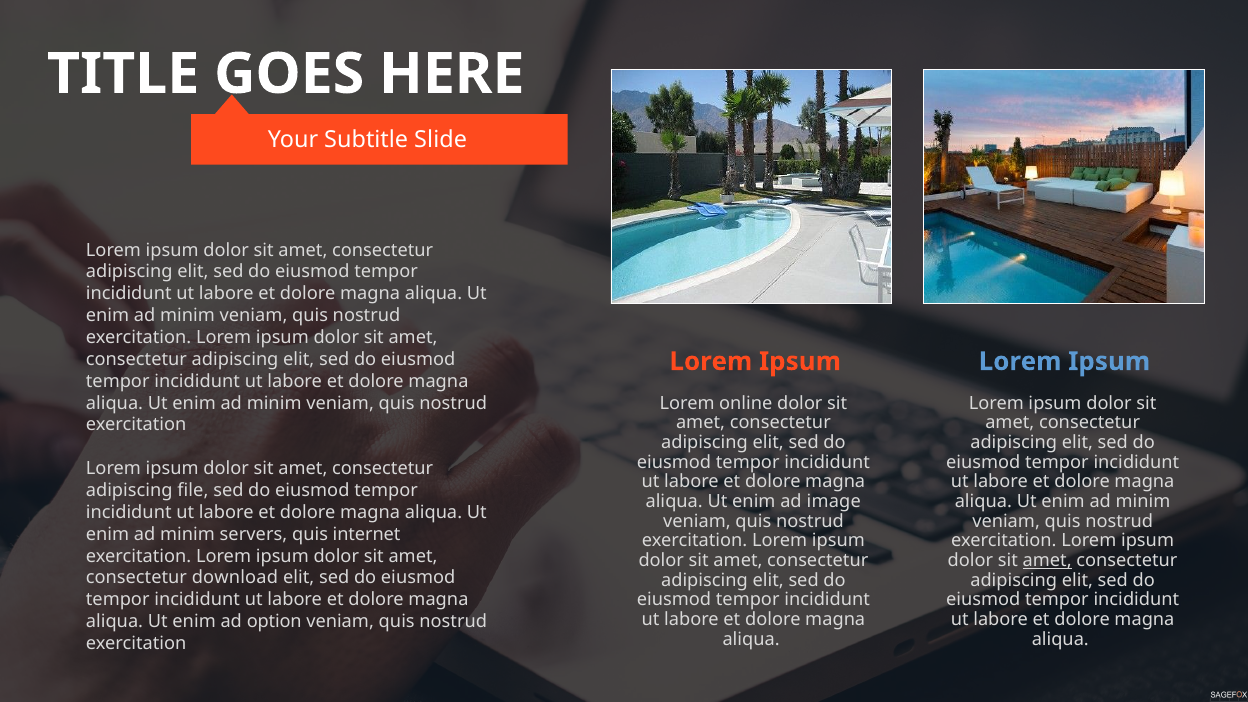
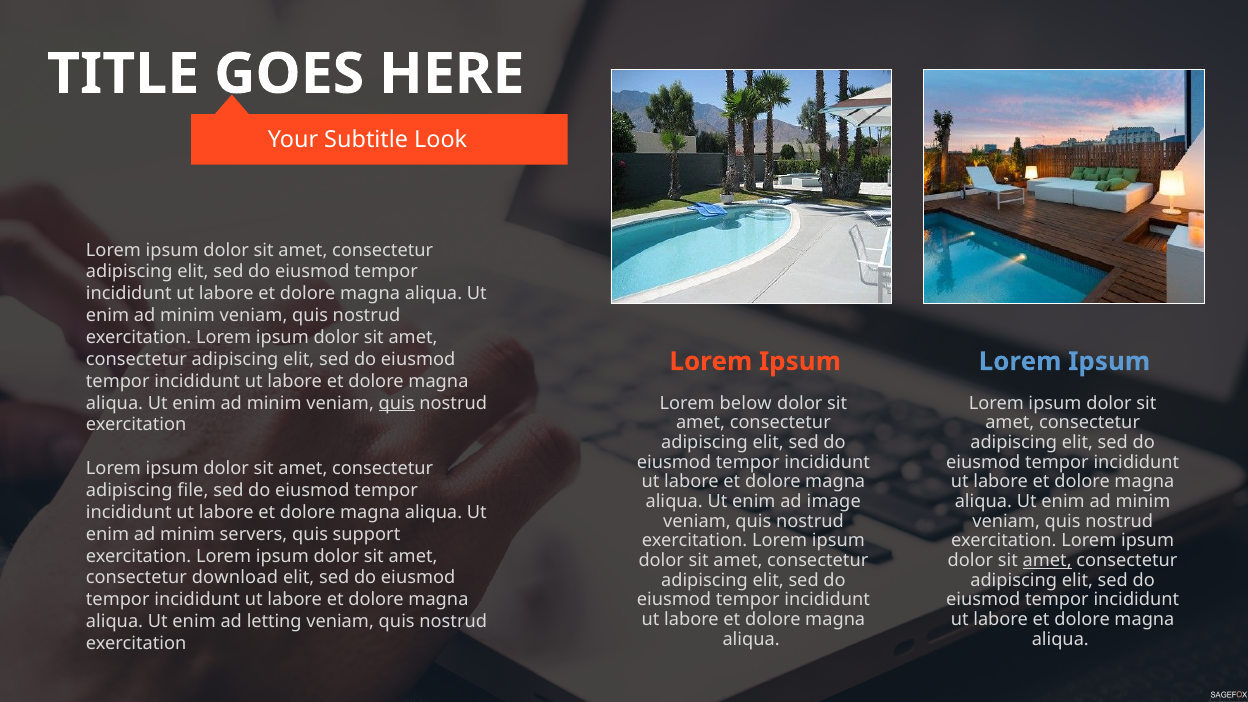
Slide: Slide -> Look (441, 140)
quis underline: none -> present (397, 403)
online: online -> below (746, 403)
internet: internet -> support (367, 534)
option: option -> letting (274, 622)
